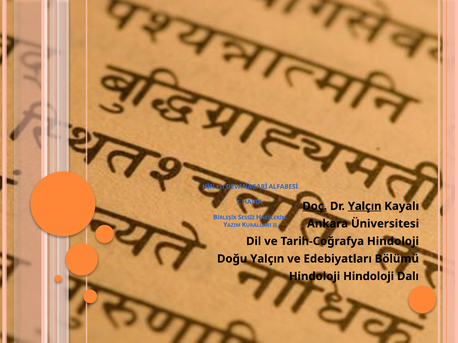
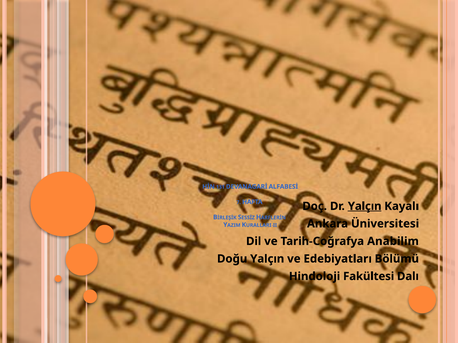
Doç underline: present -> none (315, 206)
Tarih-Coğrafya Hindoloji: Hindoloji -> Anabilim (393, 242)
Hindoloji Hindoloji: Hindoloji -> Fakültesi (369, 277)
